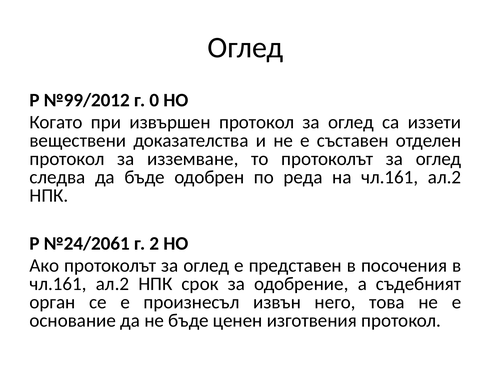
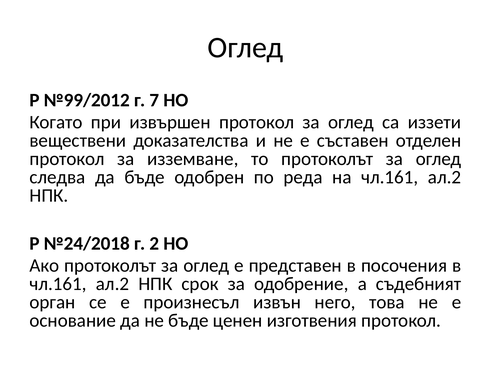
0: 0 -> 7 (154, 100)
№24/2061: №24/2061 -> №24/2018 (87, 244)
